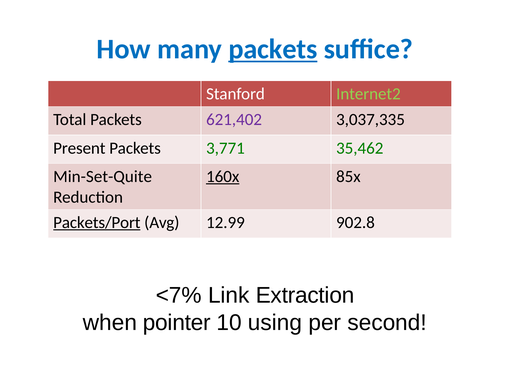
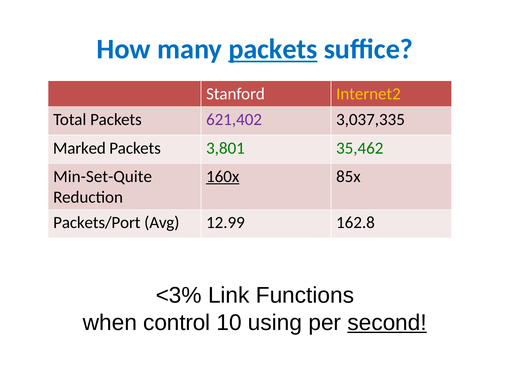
Internet2 colour: light green -> yellow (368, 94)
Present: Present -> Marked (79, 148)
3,771: 3,771 -> 3,801 (225, 148)
Packets/Port underline: present -> none (97, 222)
902.8: 902.8 -> 162.8 (355, 222)
<7%: <7% -> <3% (179, 295)
Extraction: Extraction -> Functions (305, 295)
pointer: pointer -> control (177, 322)
second underline: none -> present (387, 322)
